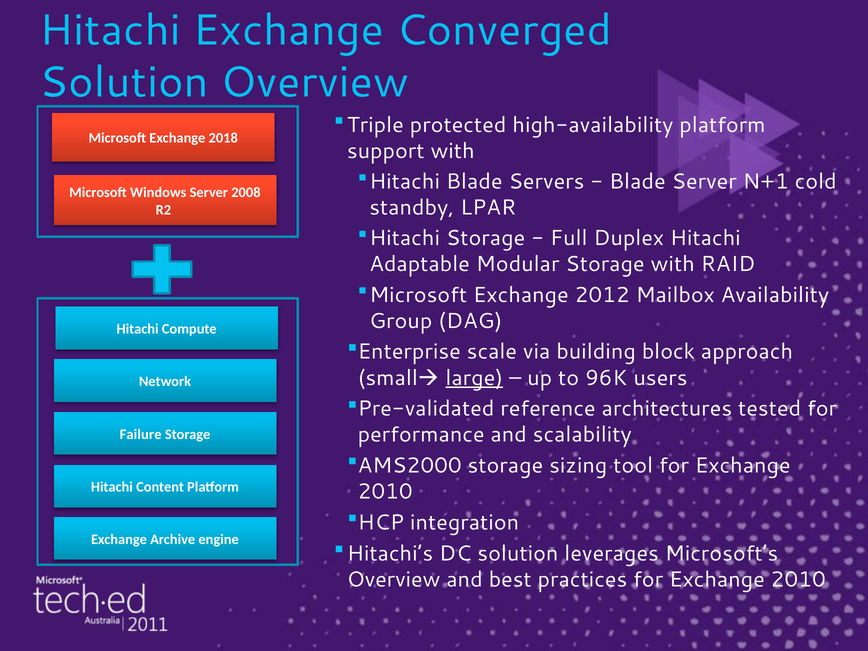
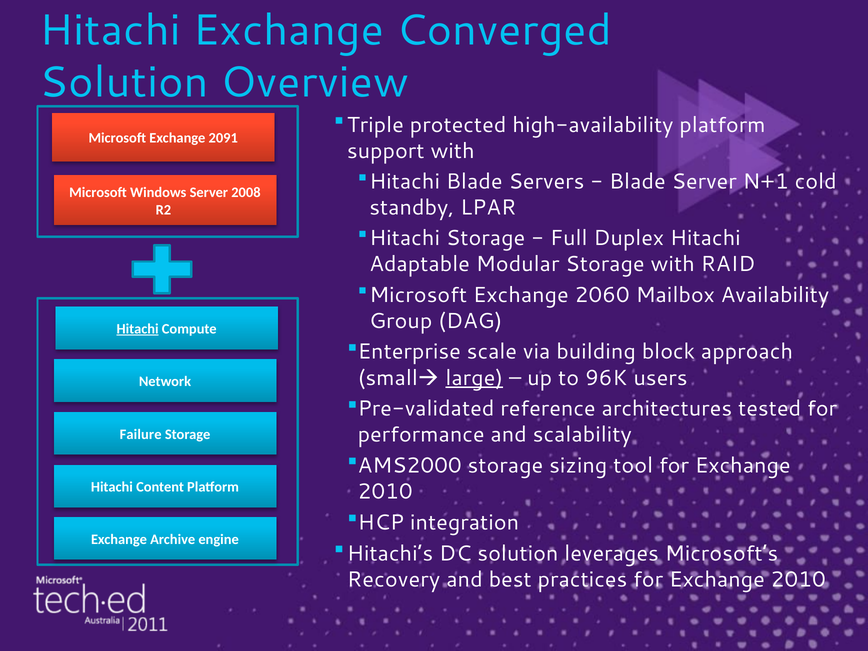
2018: 2018 -> 2091 (223, 138)
2012: 2012 -> 2060 (602, 295)
Hitachi underline: none -> present (138, 329)
Overview: Overview -> Recovery (394, 579)
